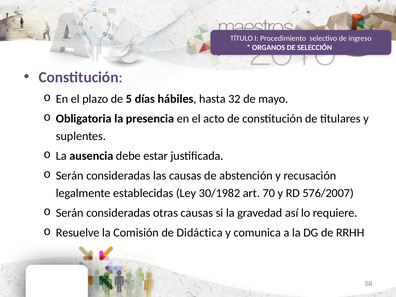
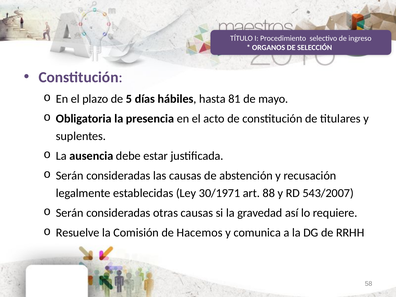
32: 32 -> 81 (234, 99)
30/1982: 30/1982 -> 30/1971 (220, 193)
70: 70 -> 88 (269, 193)
576/2007: 576/2007 -> 543/2007 (328, 193)
Didáctica: Didáctica -> Hacemos (200, 233)
